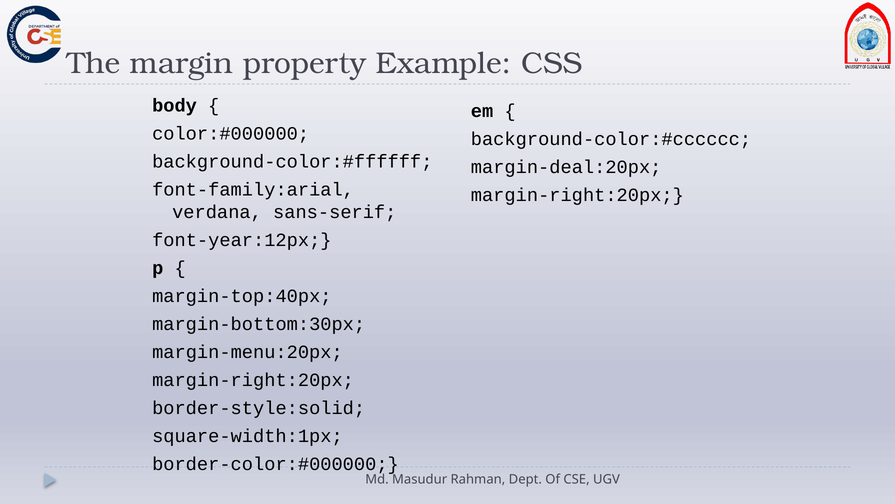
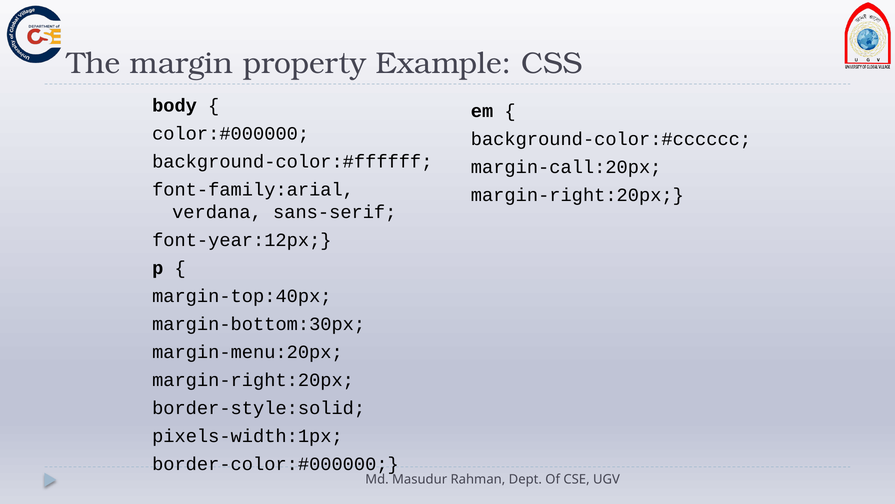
margin-deal:20px: margin-deal:20px -> margin-call:20px (566, 167)
square-width:1px: square-width:1px -> pixels-width:1px (247, 436)
